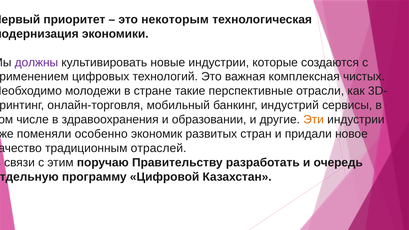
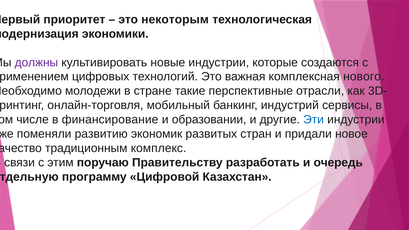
чистых: чистых -> нового (364, 77)
здравоохранения: здравоохранения -> финансирование (110, 120)
Эти colour: orange -> blue (314, 120)
особенно: особенно -> развитию (101, 134)
отраслей: отраслей -> комплекс (159, 148)
